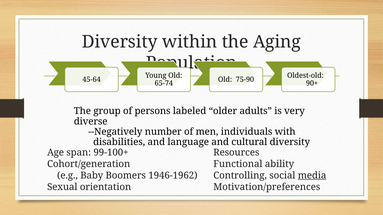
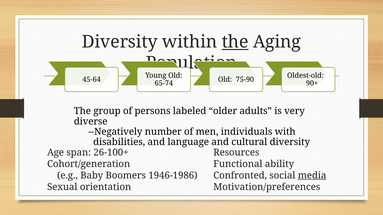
the underline: none -> present (235, 42)
99-100+: 99-100+ -> 26-100+ (111, 153)
1946-1962: 1946-1962 -> 1946-1986 (173, 176)
Controlling: Controlling -> Confronted (240, 176)
